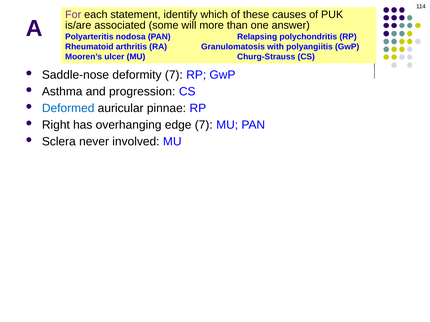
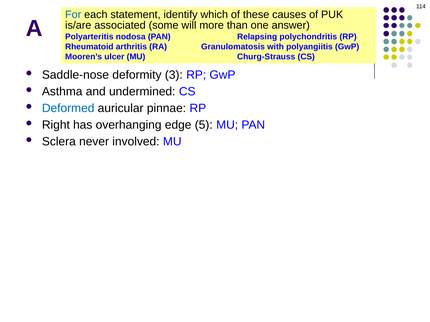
For colour: purple -> blue (73, 14)
deformity 7: 7 -> 3 (174, 75)
progression: progression -> undermined (142, 92)
edge 7: 7 -> 5 (204, 125)
